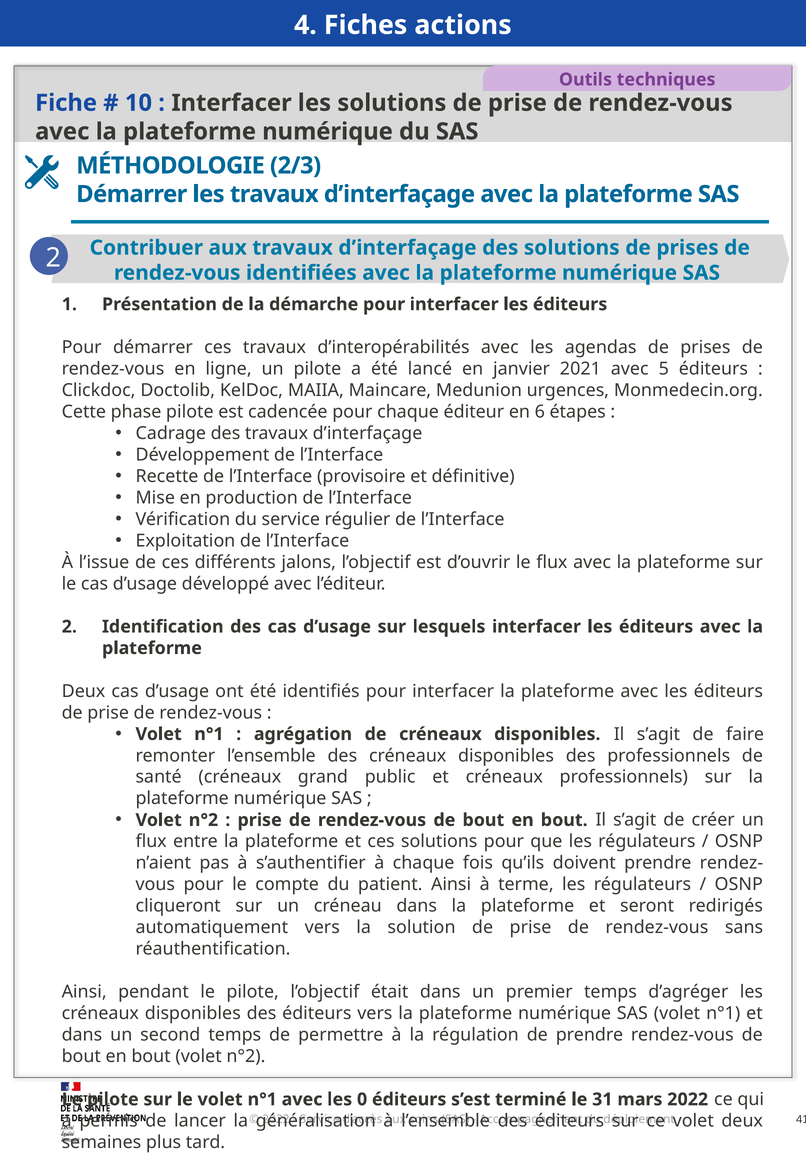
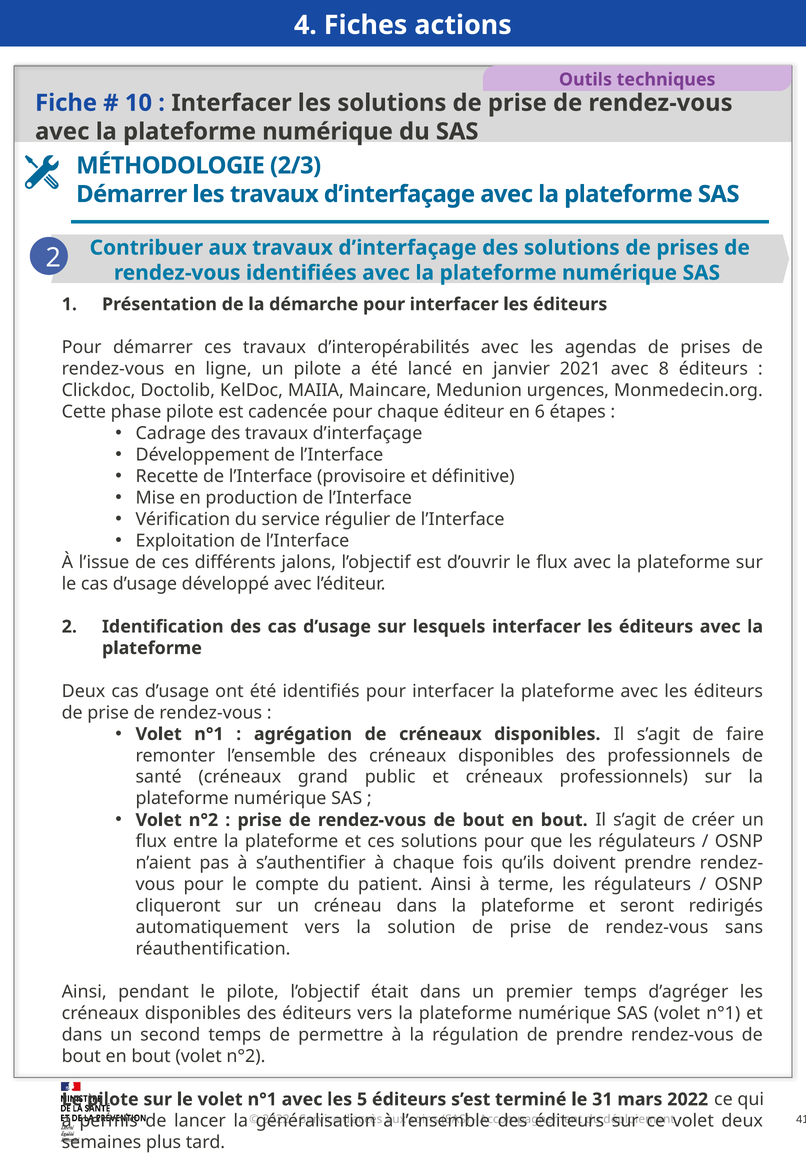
5: 5 -> 8 (664, 369)
0: 0 -> 5 (362, 1100)
